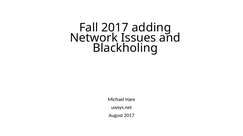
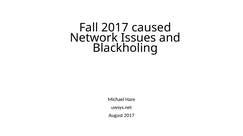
adding: adding -> caused (151, 28)
